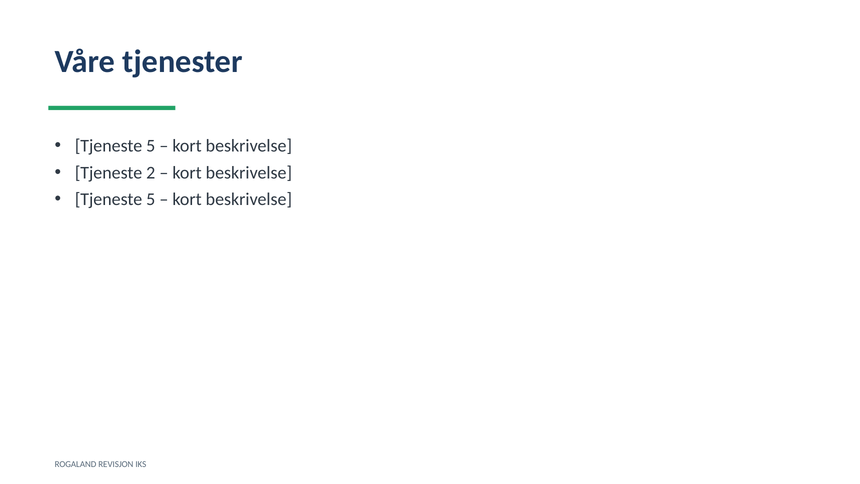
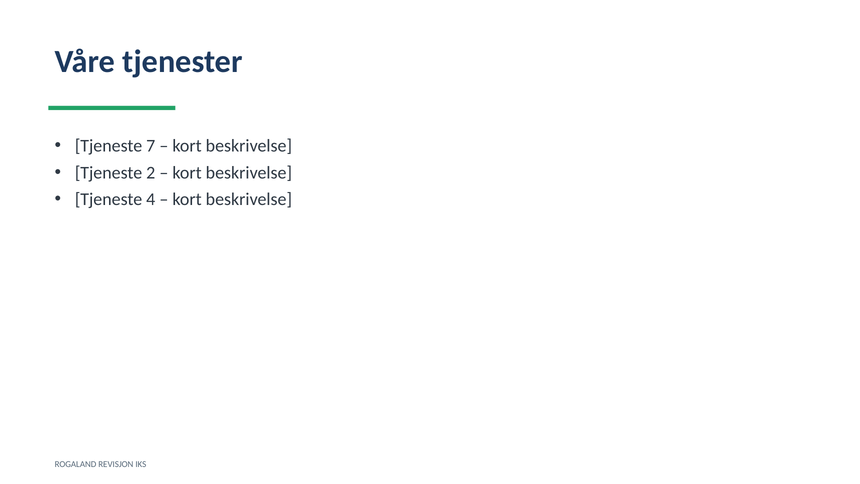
5: 5 -> 7 (151, 146)
5: 5 -> 4 (151, 199)
